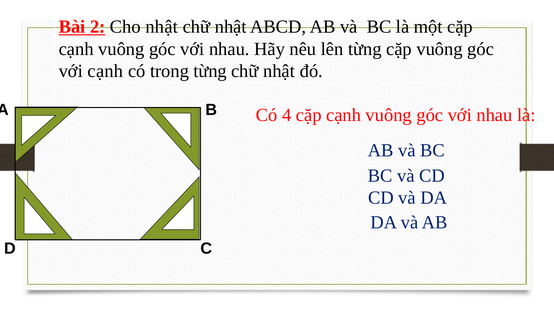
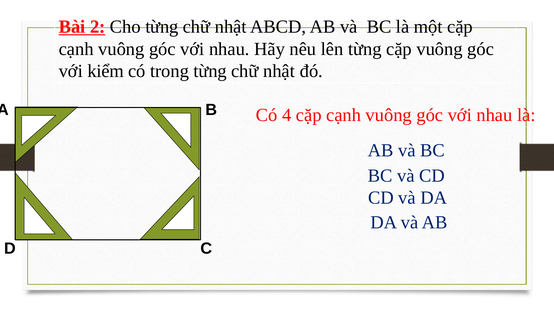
Cho nhật: nhật -> từng (162, 27)
với cạnh: cạnh -> kiểm (106, 71)
